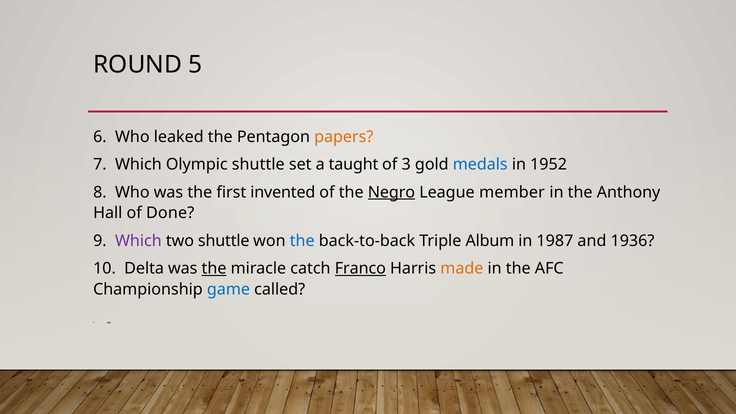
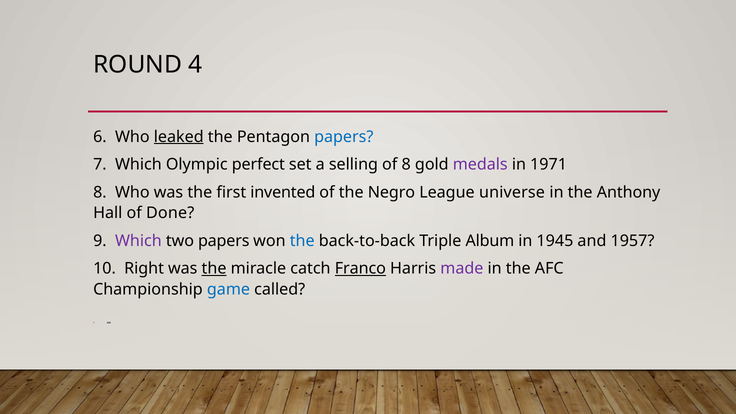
5: 5 -> 4 (195, 64)
leaked underline: none -> present (179, 137)
papers colour: orange -> blue (344, 137)
Olympic shuttle: shuttle -> perfect (258, 165)
taught: taught -> selling (353, 165)
of 3: 3 -> 8 (406, 165)
medals colour: blue -> purple (480, 165)
1952: 1952 -> 1971 (549, 165)
Negro underline: present -> none (391, 192)
member: member -> universe (512, 192)
two shuttle: shuttle -> papers (224, 241)
1987: 1987 -> 1945 (555, 241)
1936: 1936 -> 1957 (632, 241)
Delta: Delta -> Right (144, 269)
made colour: orange -> purple (462, 269)
